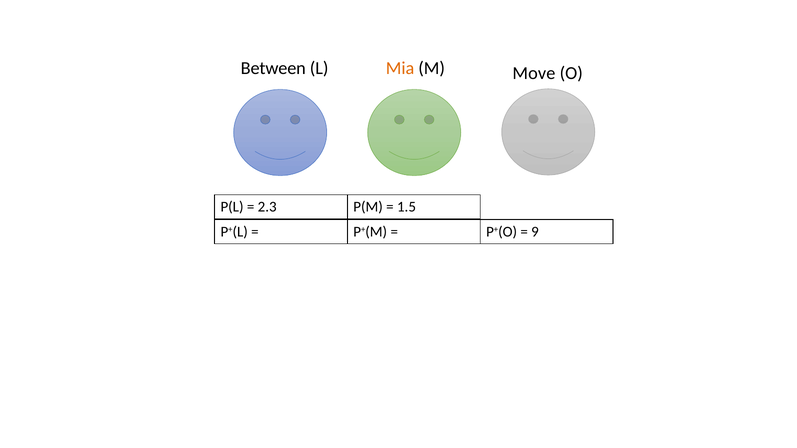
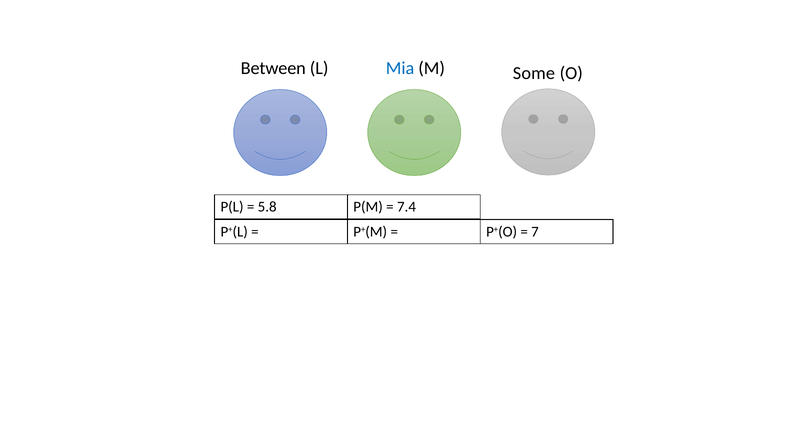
Mia colour: orange -> blue (400, 68)
Move: Move -> Some (534, 73)
2.3: 2.3 -> 5.8 (267, 207)
1.5: 1.5 -> 7.4 (406, 207)
9: 9 -> 7 (535, 232)
